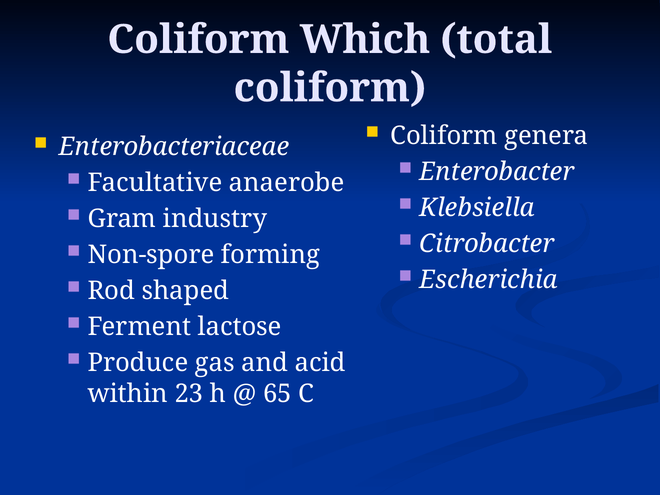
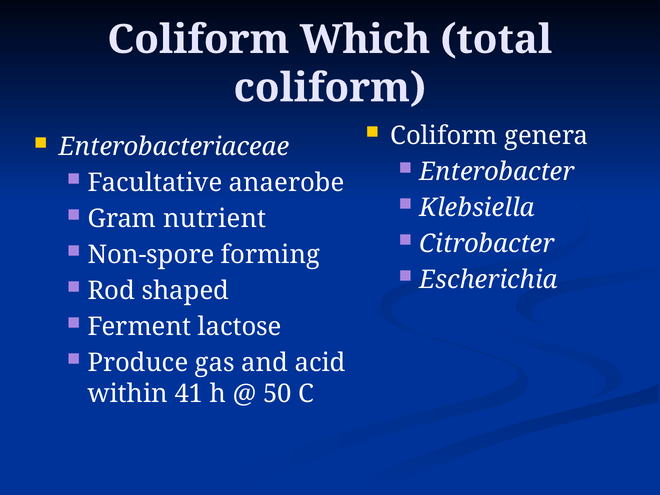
industry: industry -> nutrient (215, 219)
23: 23 -> 41 (189, 394)
65: 65 -> 50 (277, 394)
